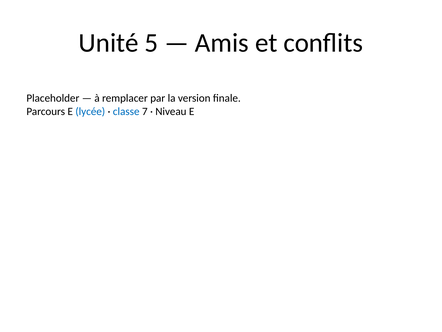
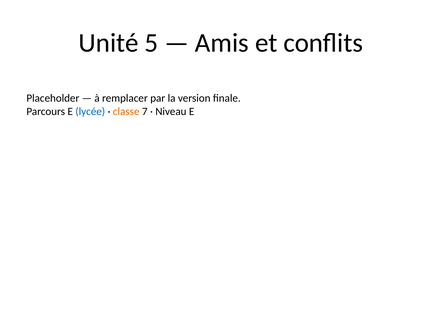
classe colour: blue -> orange (126, 111)
